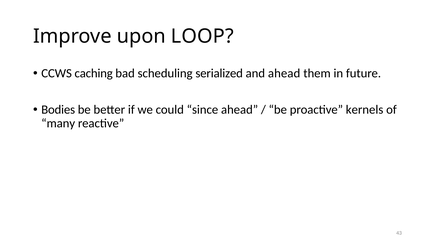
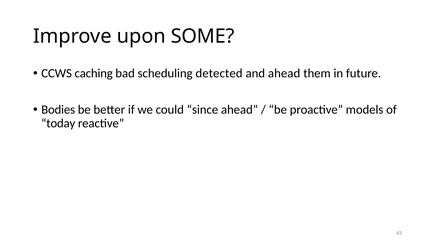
LOOP: LOOP -> SOME (203, 37)
serialized: serialized -> detected (219, 74)
kernels: kernels -> models (365, 110)
many: many -> today (58, 124)
